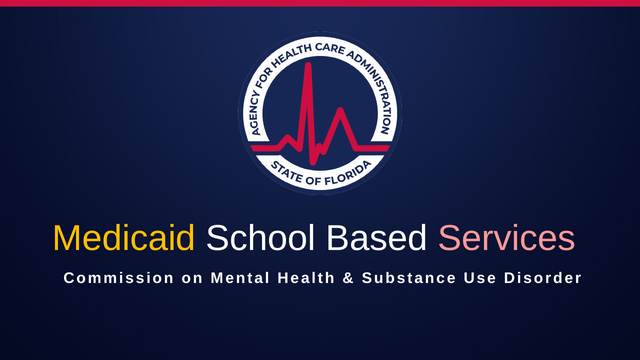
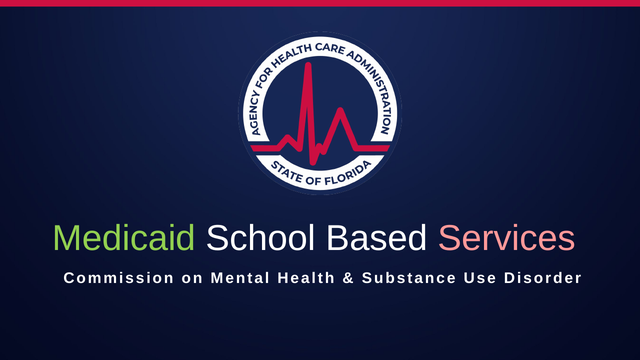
Medicaid colour: yellow -> light green (124, 238)
